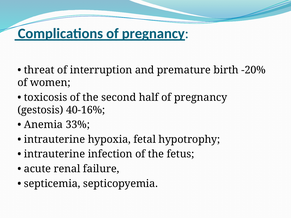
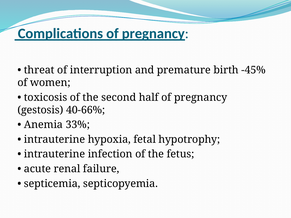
-20%: -20% -> -45% (254, 70)
40-16%: 40-16% -> 40-66% (86, 110)
